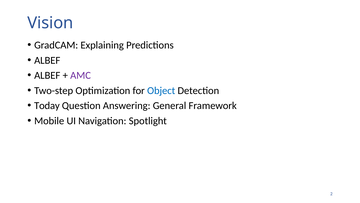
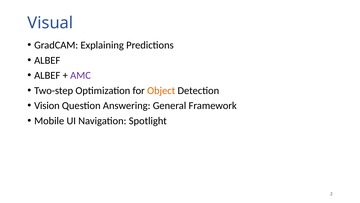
Vision: Vision -> Visual (50, 23)
Object colour: blue -> orange (161, 90)
Today: Today -> Vision (47, 105)
